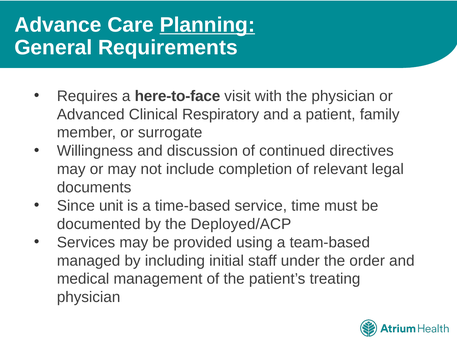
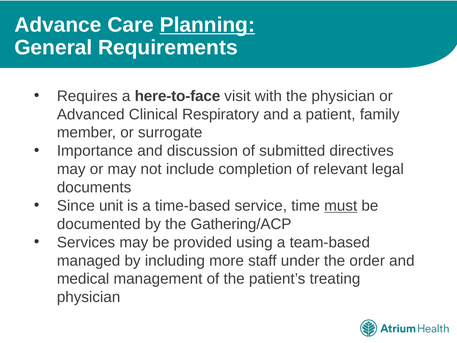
Willingness: Willingness -> Importance (95, 151)
continued: continued -> submitted (292, 151)
must underline: none -> present (341, 206)
Deployed/ACP: Deployed/ACP -> Gathering/ACP (241, 224)
initial: initial -> more (227, 260)
